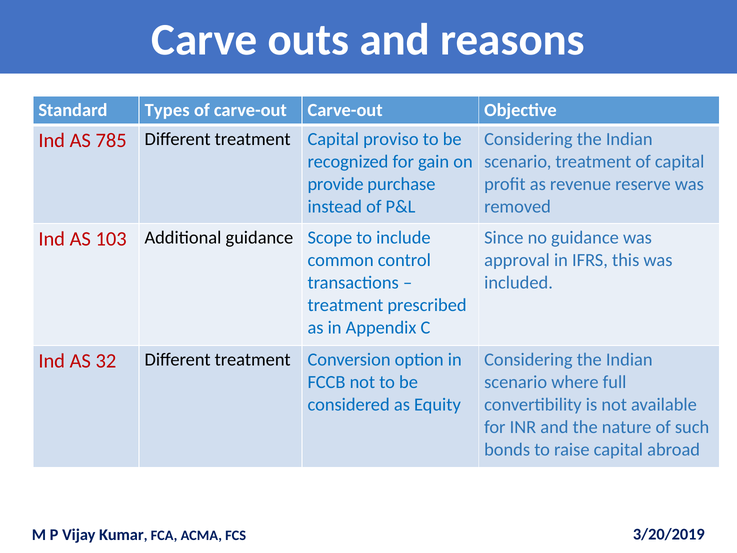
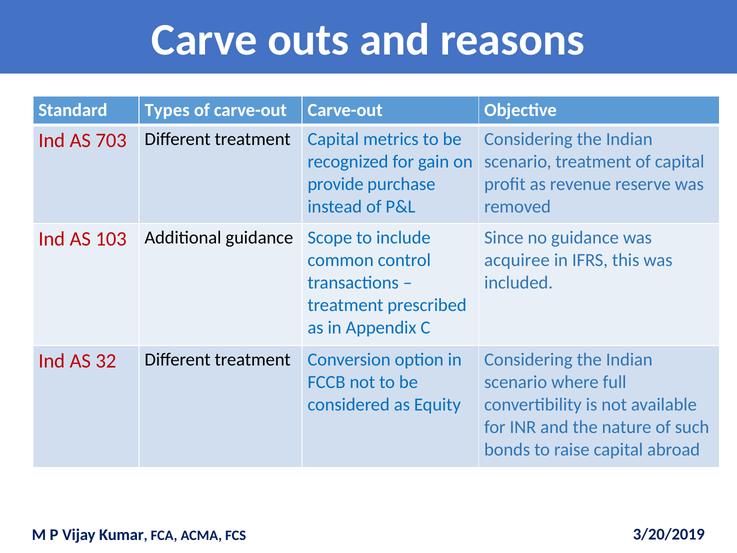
785: 785 -> 703 (111, 140)
proviso: proviso -> metrics (391, 139)
approval: approval -> acquiree (517, 260)
